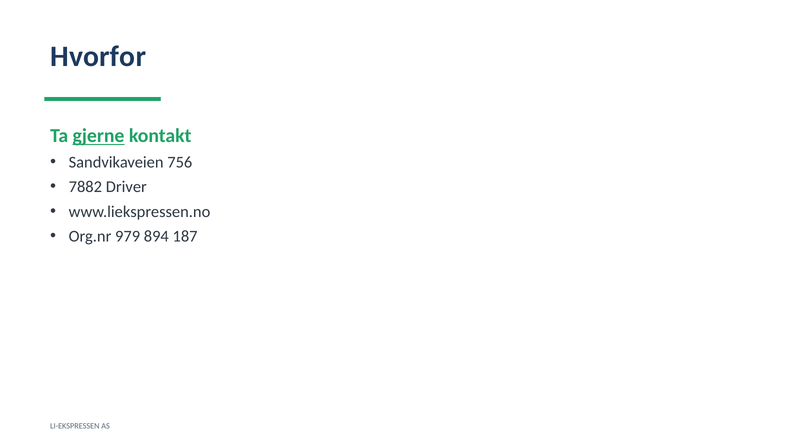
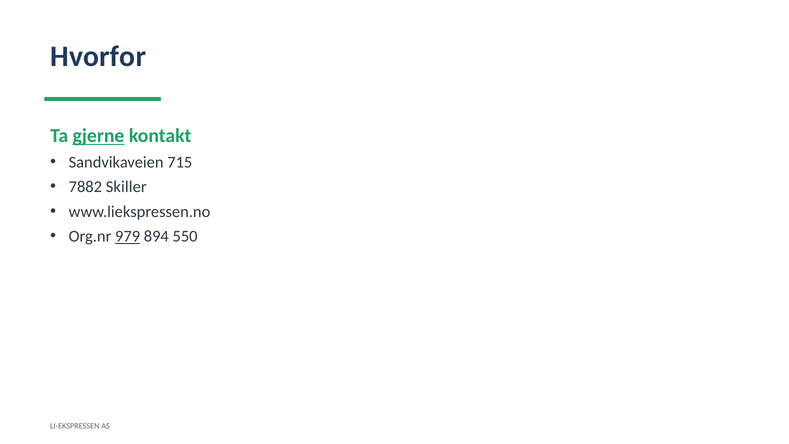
756: 756 -> 715 (180, 162)
Driver: Driver -> Skiller (126, 187)
979 underline: none -> present (128, 236)
187: 187 -> 550 (185, 236)
